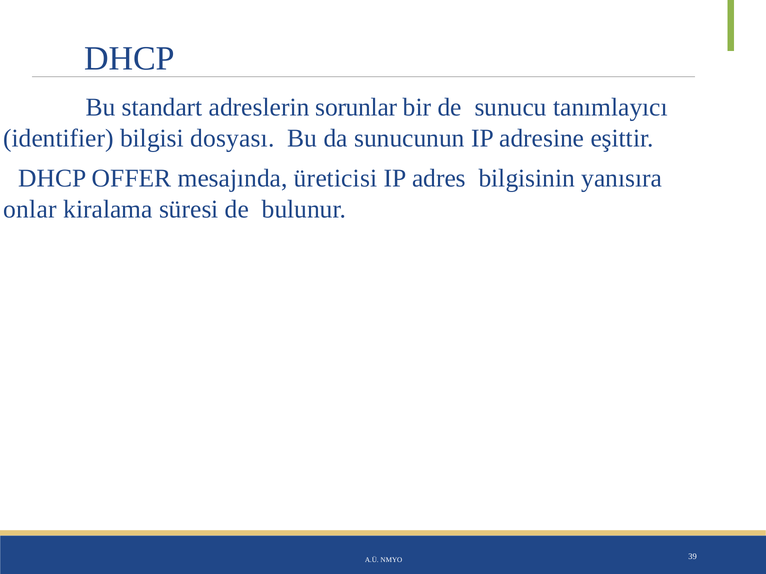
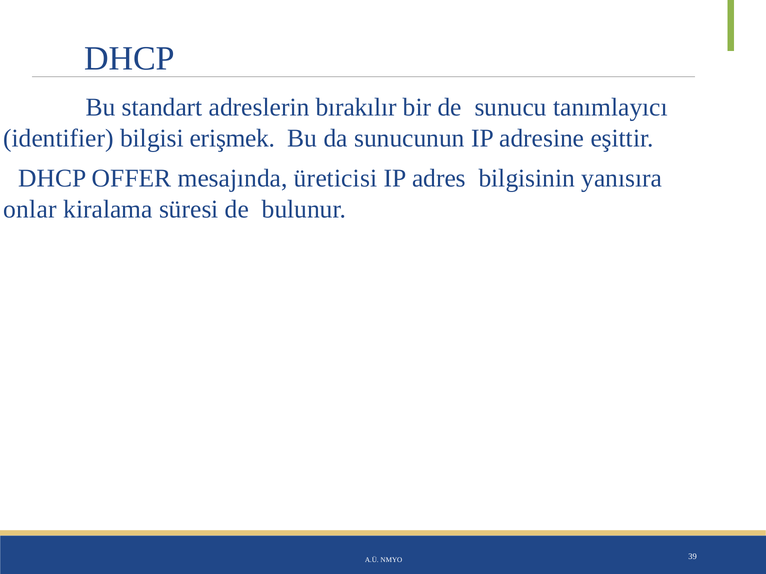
sorunlar: sorunlar -> bırakılır (356, 108)
dosyası: dosyası -> erişmek (233, 138)
